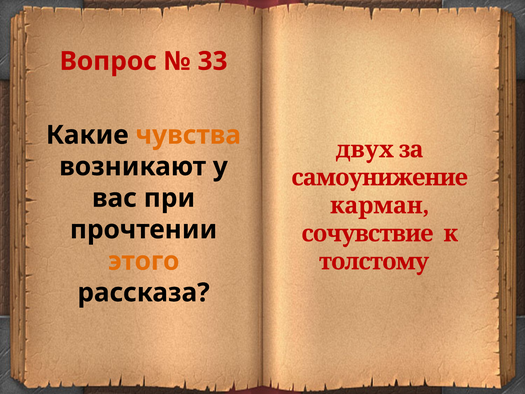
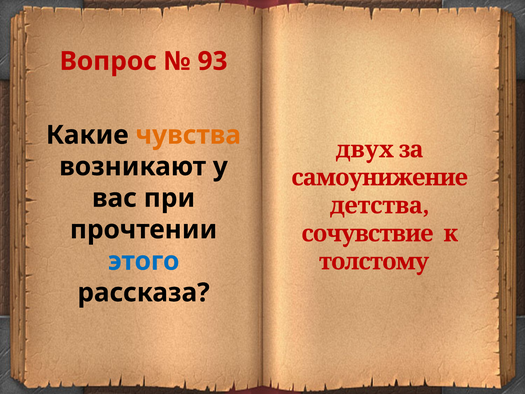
33: 33 -> 93 (213, 61)
карман: карман -> детства (380, 205)
этого colour: orange -> blue (144, 261)
